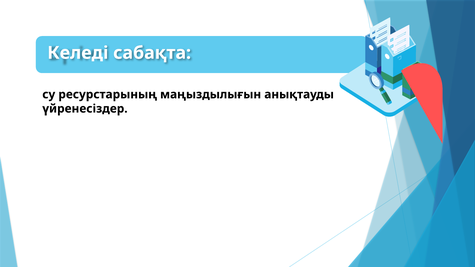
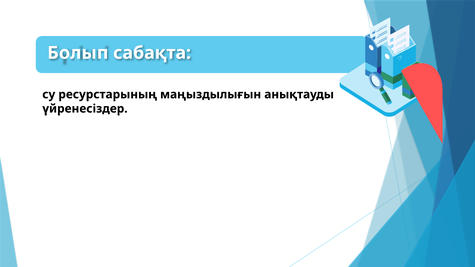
Келеді: Келеді -> Болып (78, 53)
